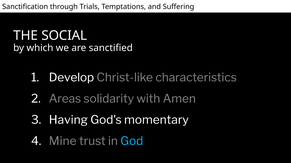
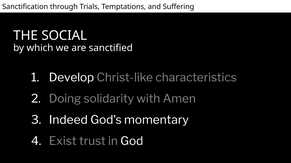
Areas: Areas -> Doing (65, 99)
Having: Having -> Indeed (68, 120)
Mine: Mine -> Exist (63, 142)
God colour: light blue -> white (132, 142)
